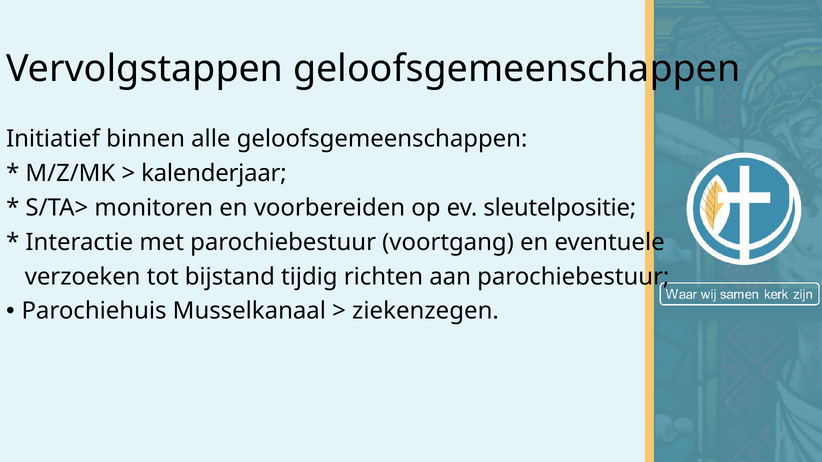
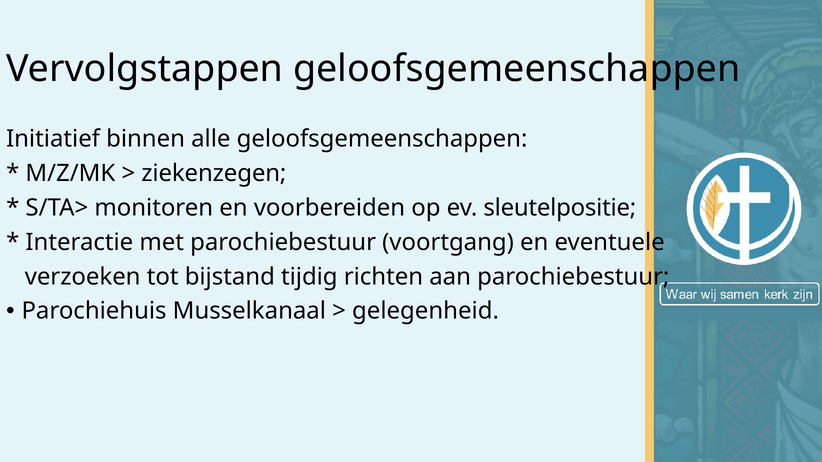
kalenderjaar: kalenderjaar -> ziekenzegen (214, 173)
ziekenzegen: ziekenzegen -> gelegenheid (426, 311)
